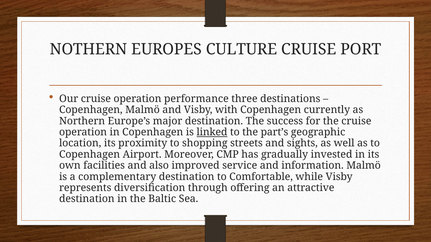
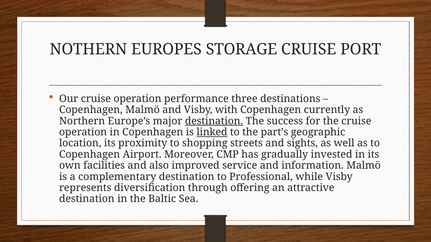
CULTURE: CULTURE -> STORAGE (242, 49)
destination underline: none -> present (214, 121)
Comfortable: Comfortable -> Professional (261, 177)
